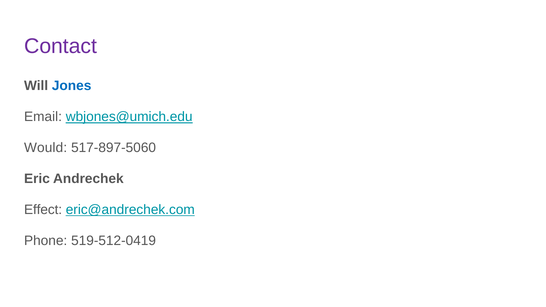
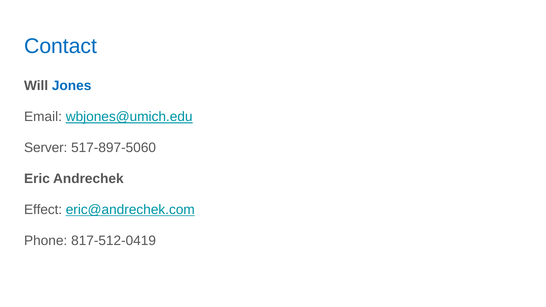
Contact colour: purple -> blue (61, 46)
Would: Would -> Server (46, 148)
519-512-0419: 519-512-0419 -> 817-512-0419 (114, 241)
